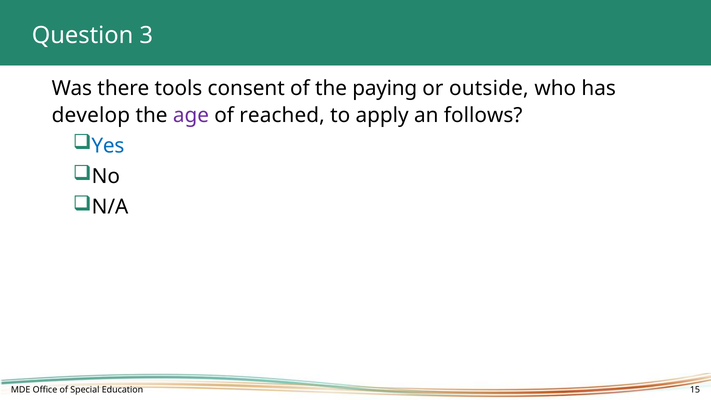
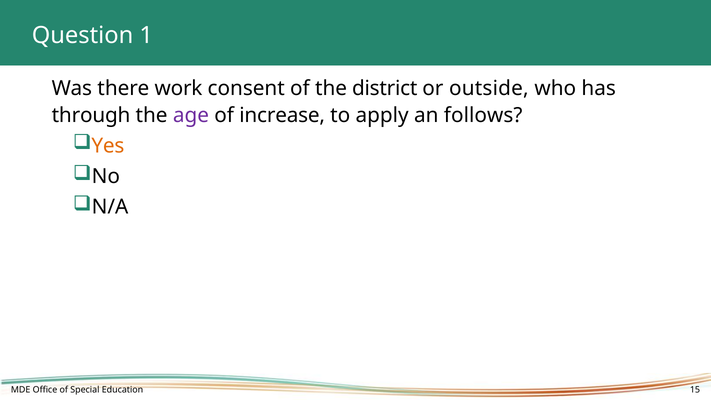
3: 3 -> 1 (146, 35)
tools: tools -> work (179, 89)
paying: paying -> district (385, 89)
develop: develop -> through (91, 115)
reached: reached -> increase (282, 115)
Yes colour: blue -> orange (108, 146)
